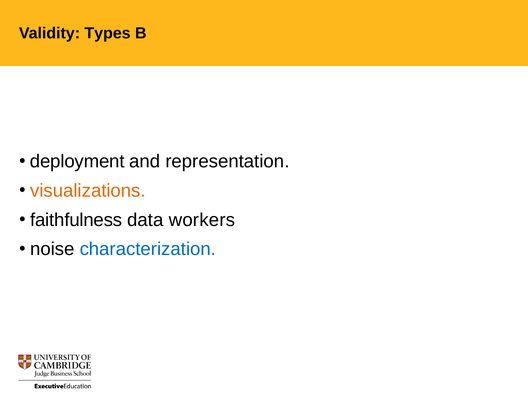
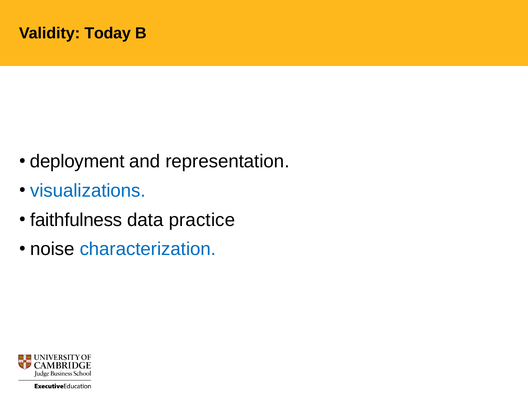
Types: Types -> Today (108, 33)
visualizations colour: orange -> blue (88, 191)
workers: workers -> practice (202, 220)
